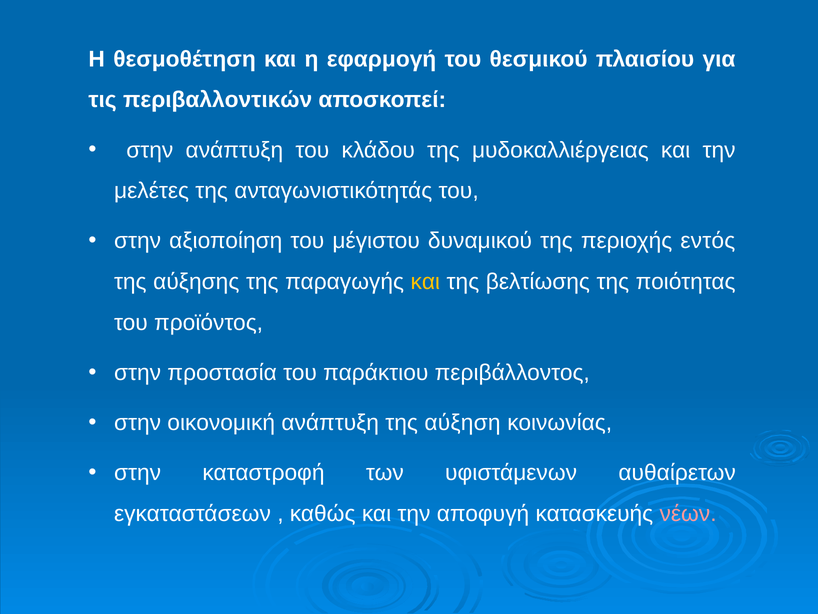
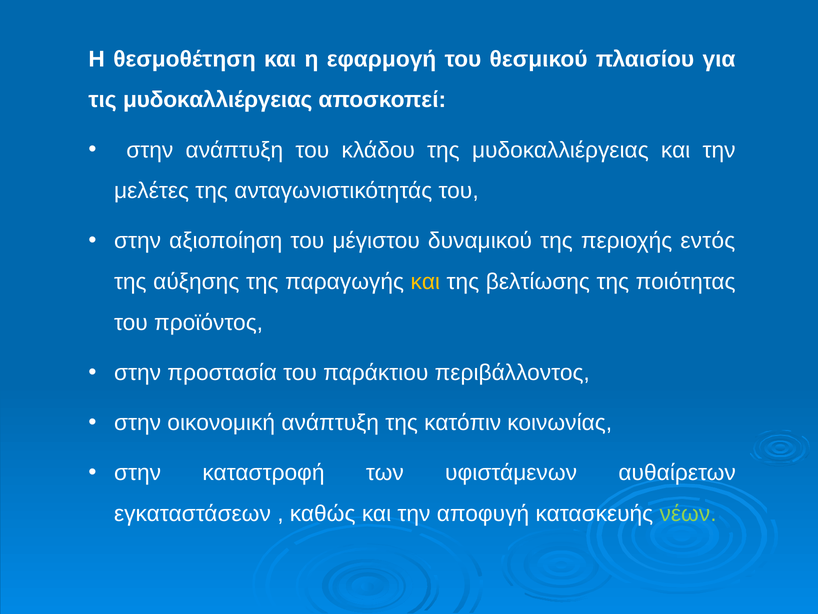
τις περιβαλλοντικών: περιβαλλοντικών -> μυδοκαλλιέργειας (218, 100)
αύξηση: αύξηση -> κατόπιν (463, 423)
νέων colour: pink -> light green (688, 513)
